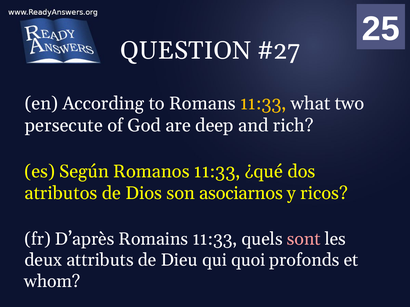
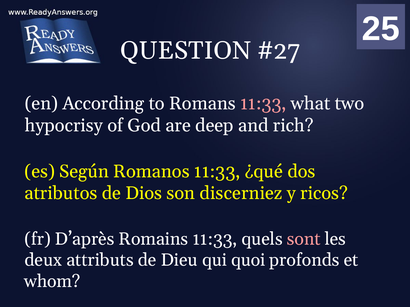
11:33 colour: yellow -> pink (263, 104)
persecute: persecute -> hypocrisy (64, 126)
asociarnos: asociarnos -> discerniez (241, 194)
